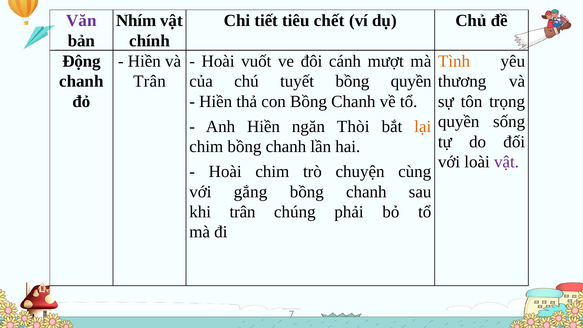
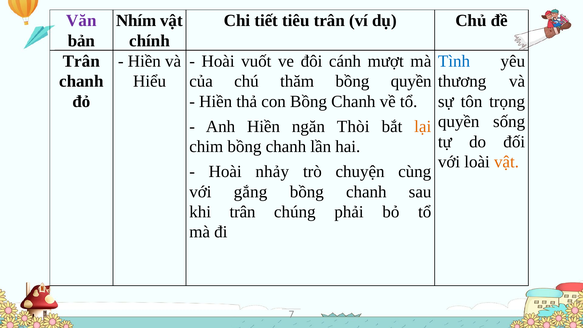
tiêu chết: chết -> trân (329, 21)
Động: Động -> Trân (81, 61)
Tình colour: orange -> blue (454, 61)
Trân: Trân -> Hiểu (150, 81)
tuyết: tuyết -> thăm (297, 81)
vật colour: purple -> orange (506, 162)
Hoài chim: chim -> nhảy (272, 172)
